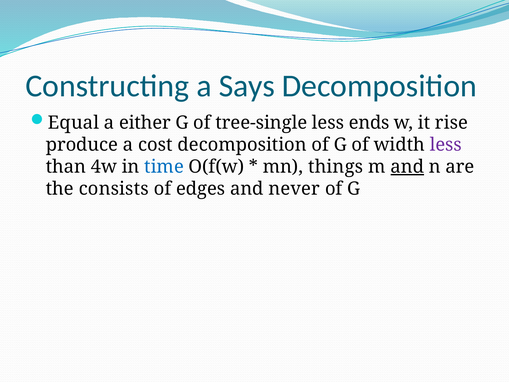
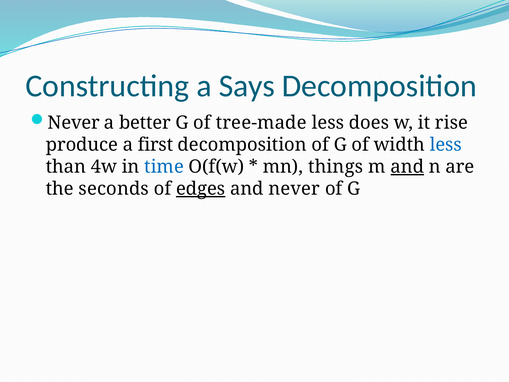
Equal: Equal -> Never (74, 123)
either: either -> better (145, 123)
tree-single: tree-single -> tree-made (261, 123)
ends: ends -> does (369, 123)
cost: cost -> first (156, 145)
less colour: purple -> blue (446, 145)
consists: consists -> seconds (114, 189)
edges underline: none -> present (201, 189)
